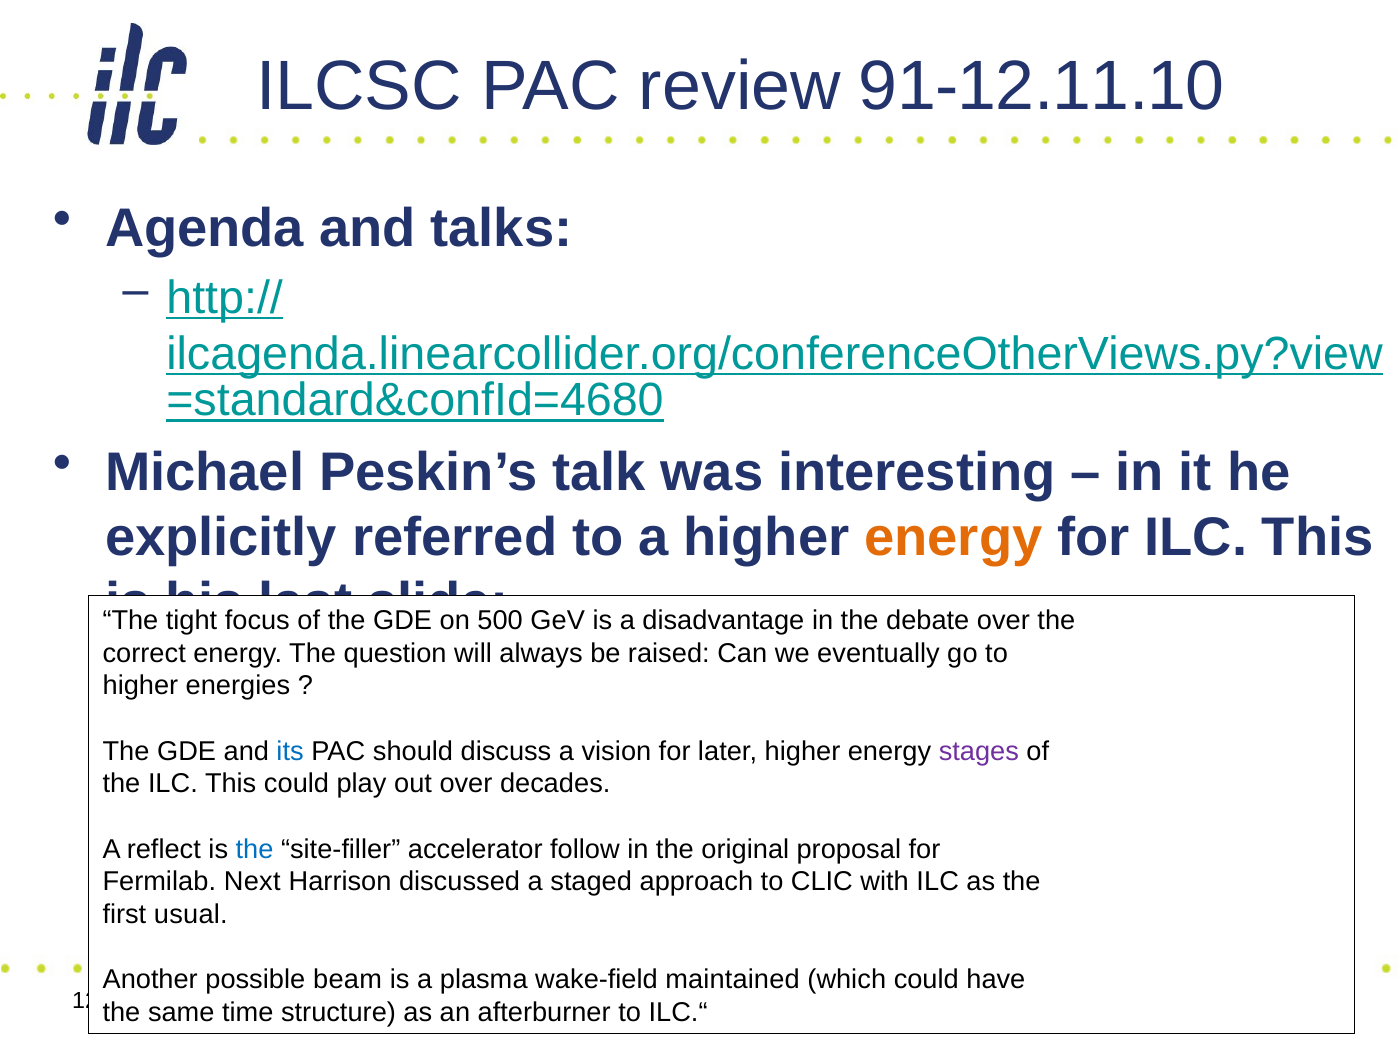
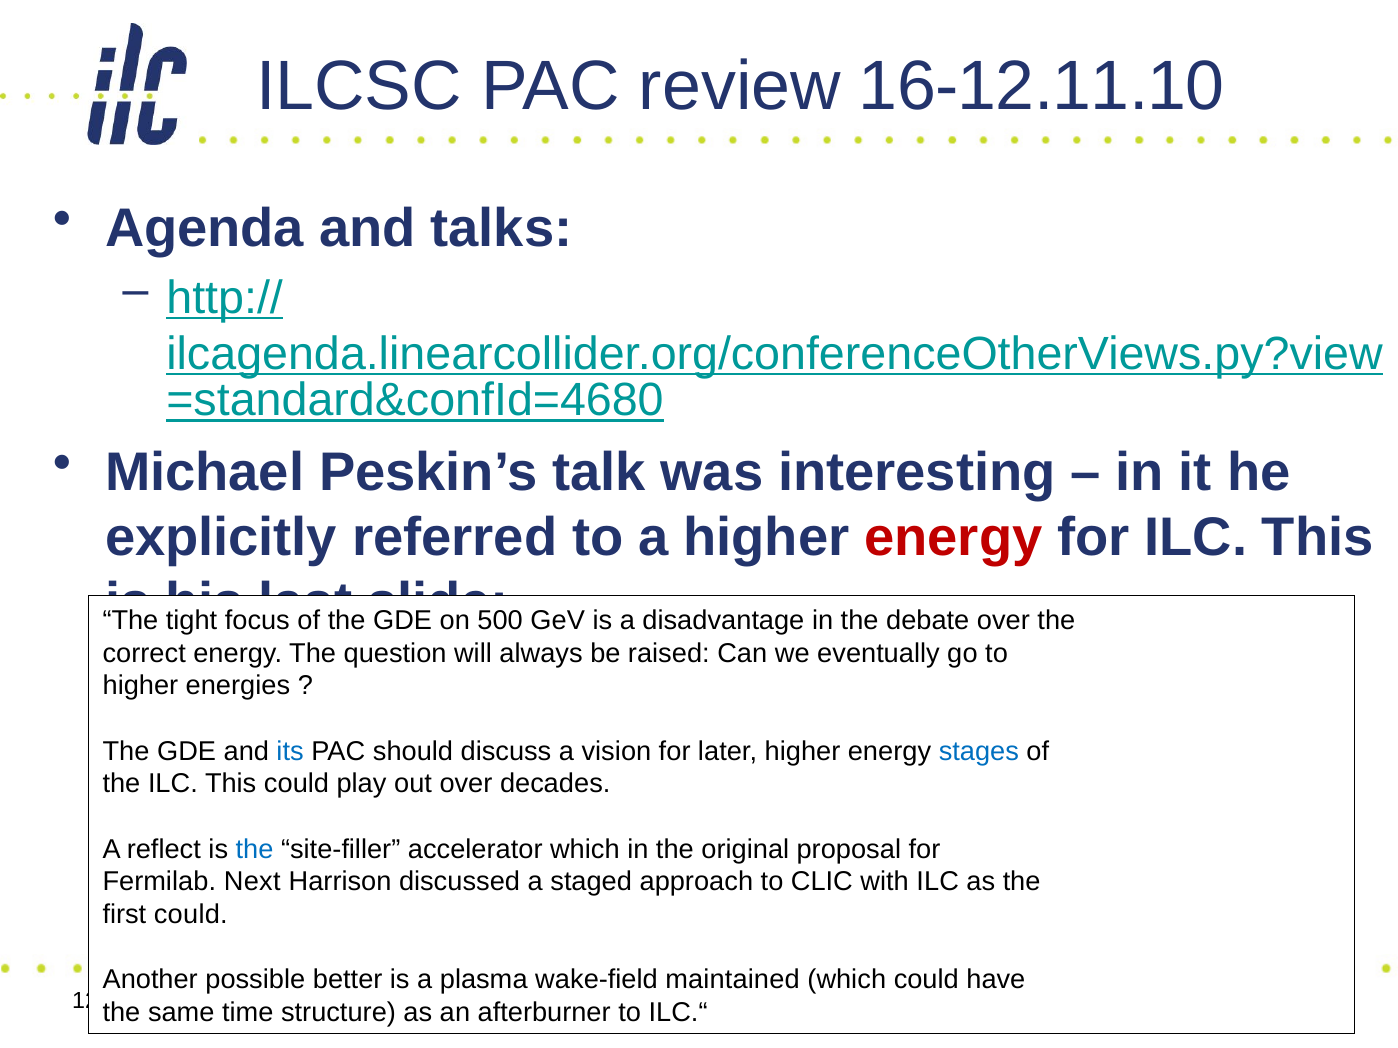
91-12.11.10: 91-12.11.10 -> 16-12.11.10 (1042, 86)
energy colour: orange -> red (953, 538)
stages colour: purple -> blue (979, 752)
accelerator follow: follow -> which (585, 849)
first usual: usual -> could (191, 915)
beam: beam -> better (348, 980)
